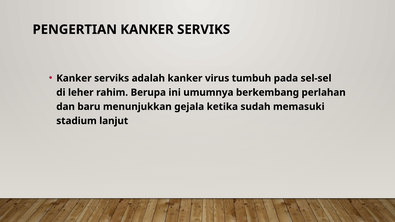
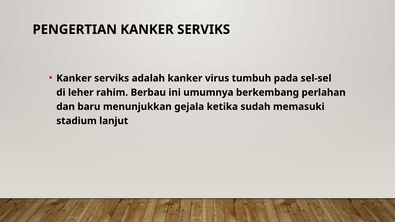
Berupa: Berupa -> Berbau (148, 93)
